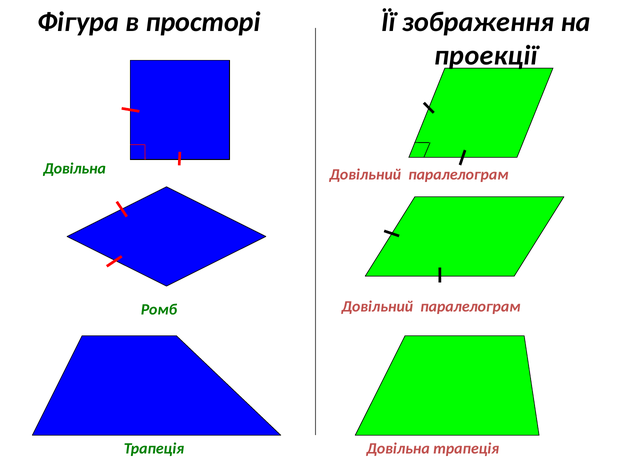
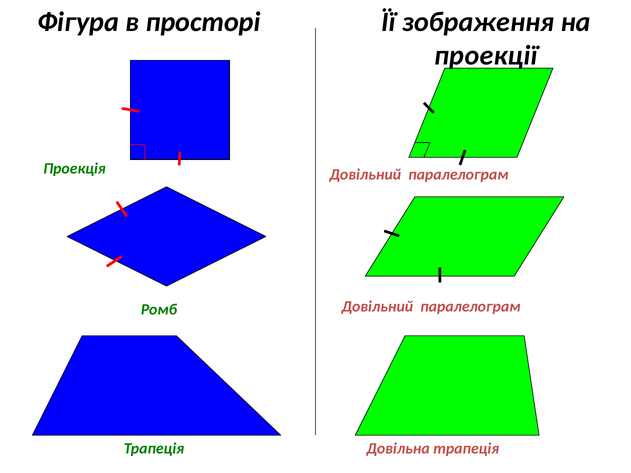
Довільна: Довільна -> Проекція (75, 169)
